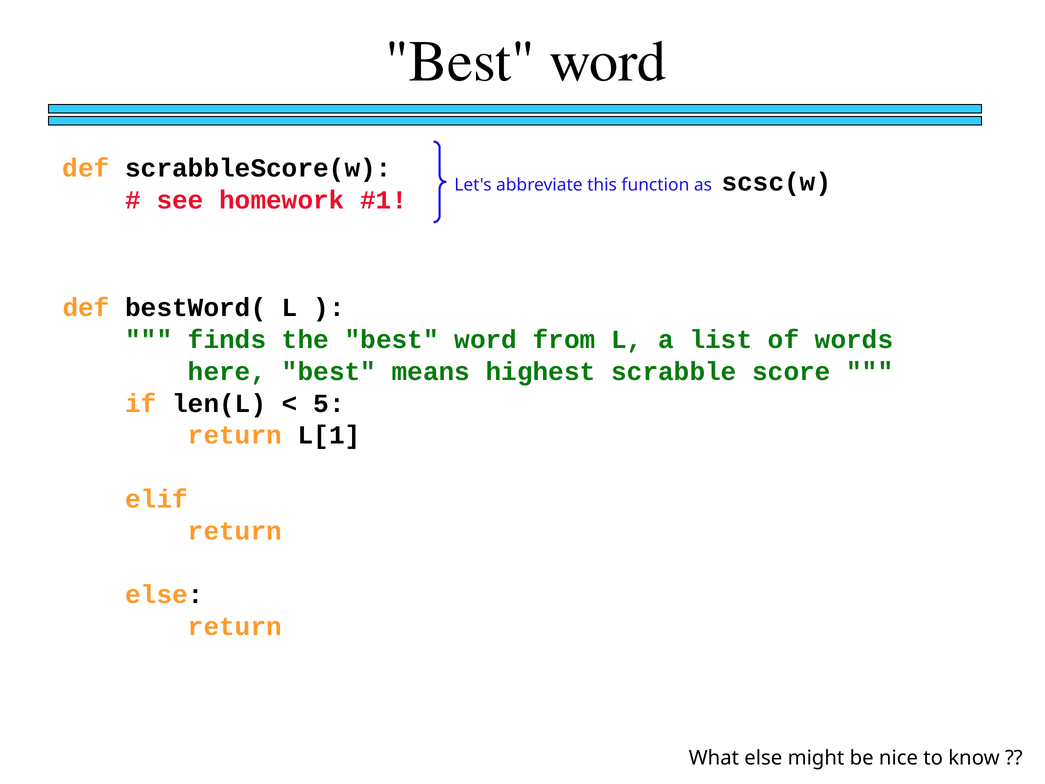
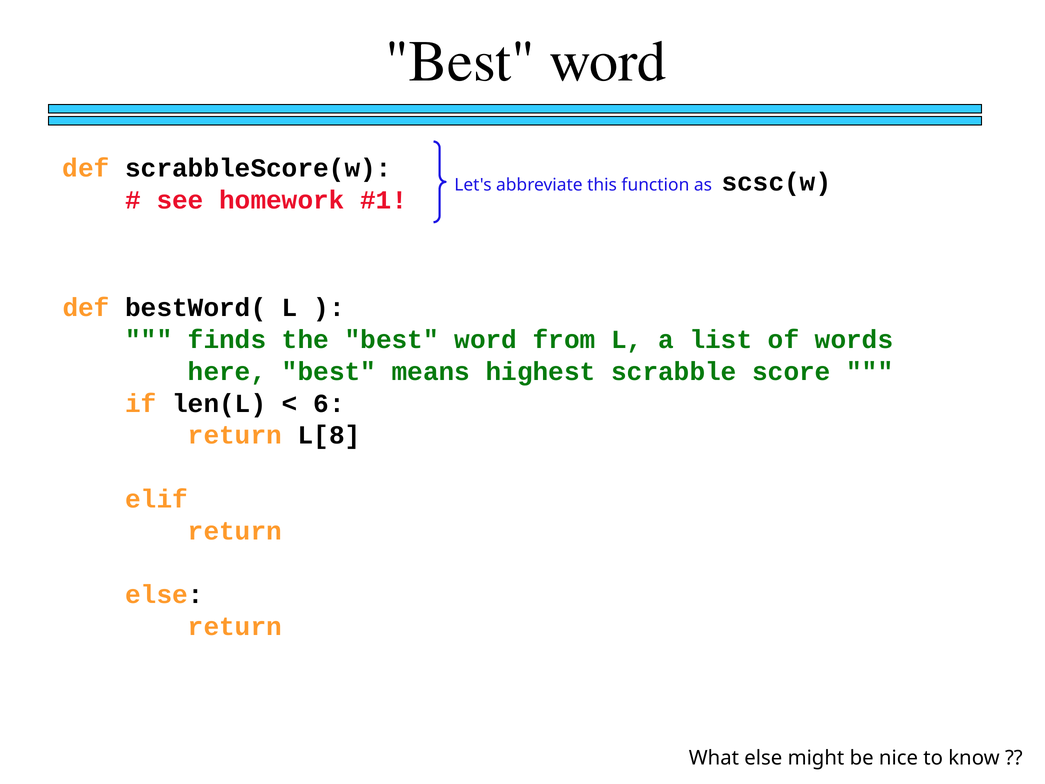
5: 5 -> 6 (329, 403)
L[1: L[1 -> L[8 (329, 435)
